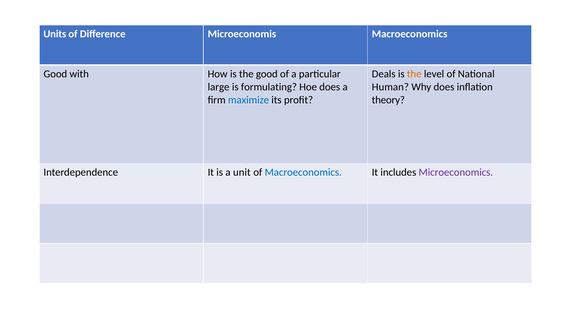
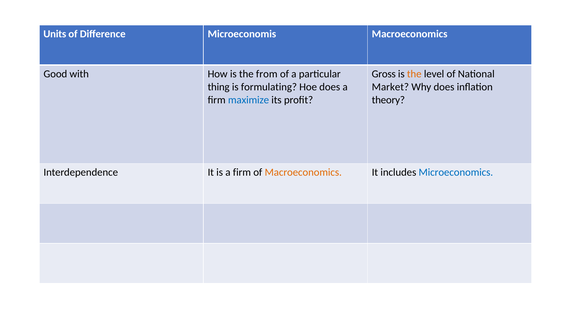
the good: good -> from (267, 74)
Deals: Deals -> Gross (384, 74)
large: large -> thing (219, 87)
Human: Human -> Market (390, 87)
is a unit: unit -> firm (242, 172)
Macroeconomics colour: blue -> orange (303, 172)
Microeconomics colour: purple -> blue (456, 172)
